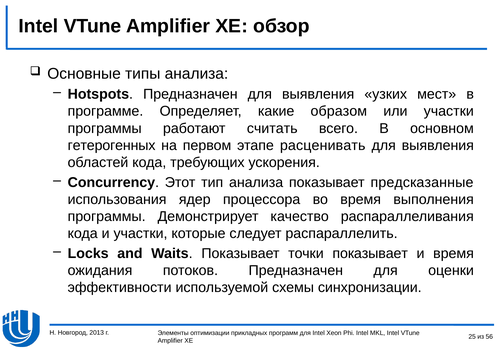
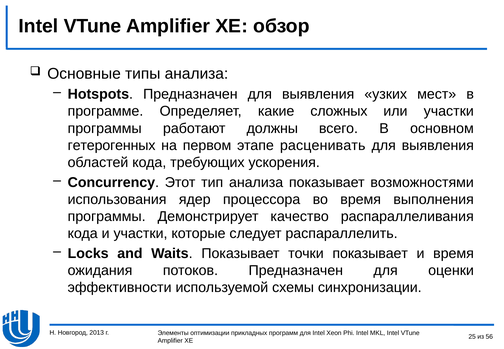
образом: образом -> сложных (339, 111)
считать: считать -> должны (272, 128)
предсказанные: предсказанные -> возможностями (422, 182)
